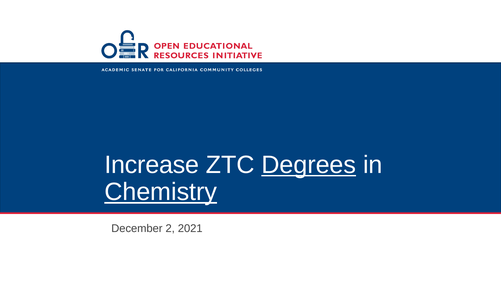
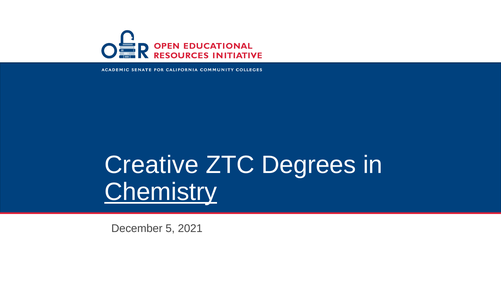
Increase: Increase -> Creative (152, 165)
Degrees underline: present -> none (309, 165)
2: 2 -> 5 (170, 228)
